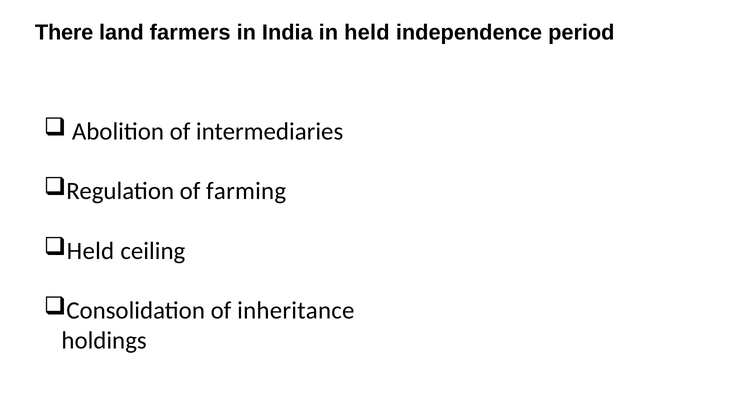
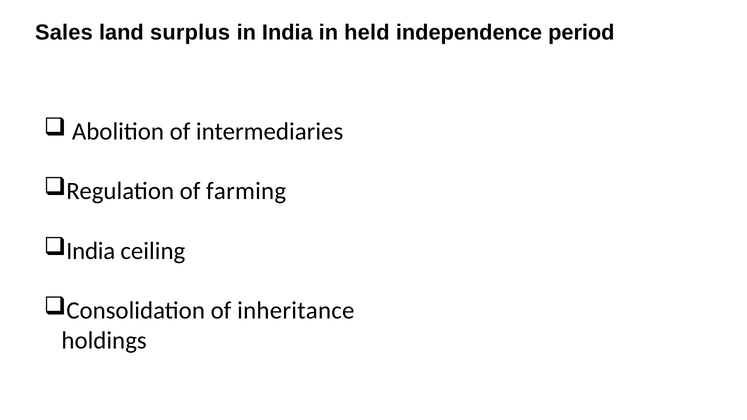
There: There -> Sales (64, 32)
farmers: farmers -> surplus (190, 32)
Held: Held -> India (91, 251)
